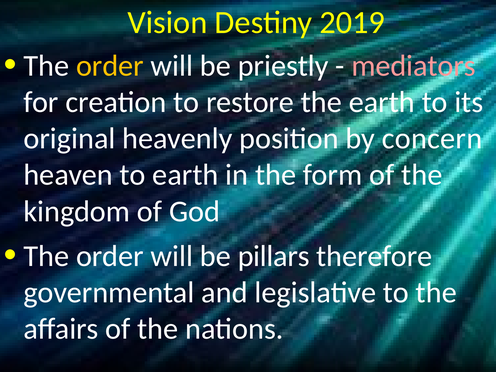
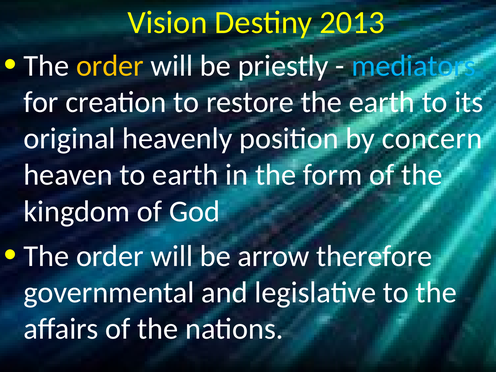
2019: 2019 -> 2013 (352, 22)
mediators colour: pink -> light blue (414, 66)
pillars: pillars -> arrow (274, 256)
